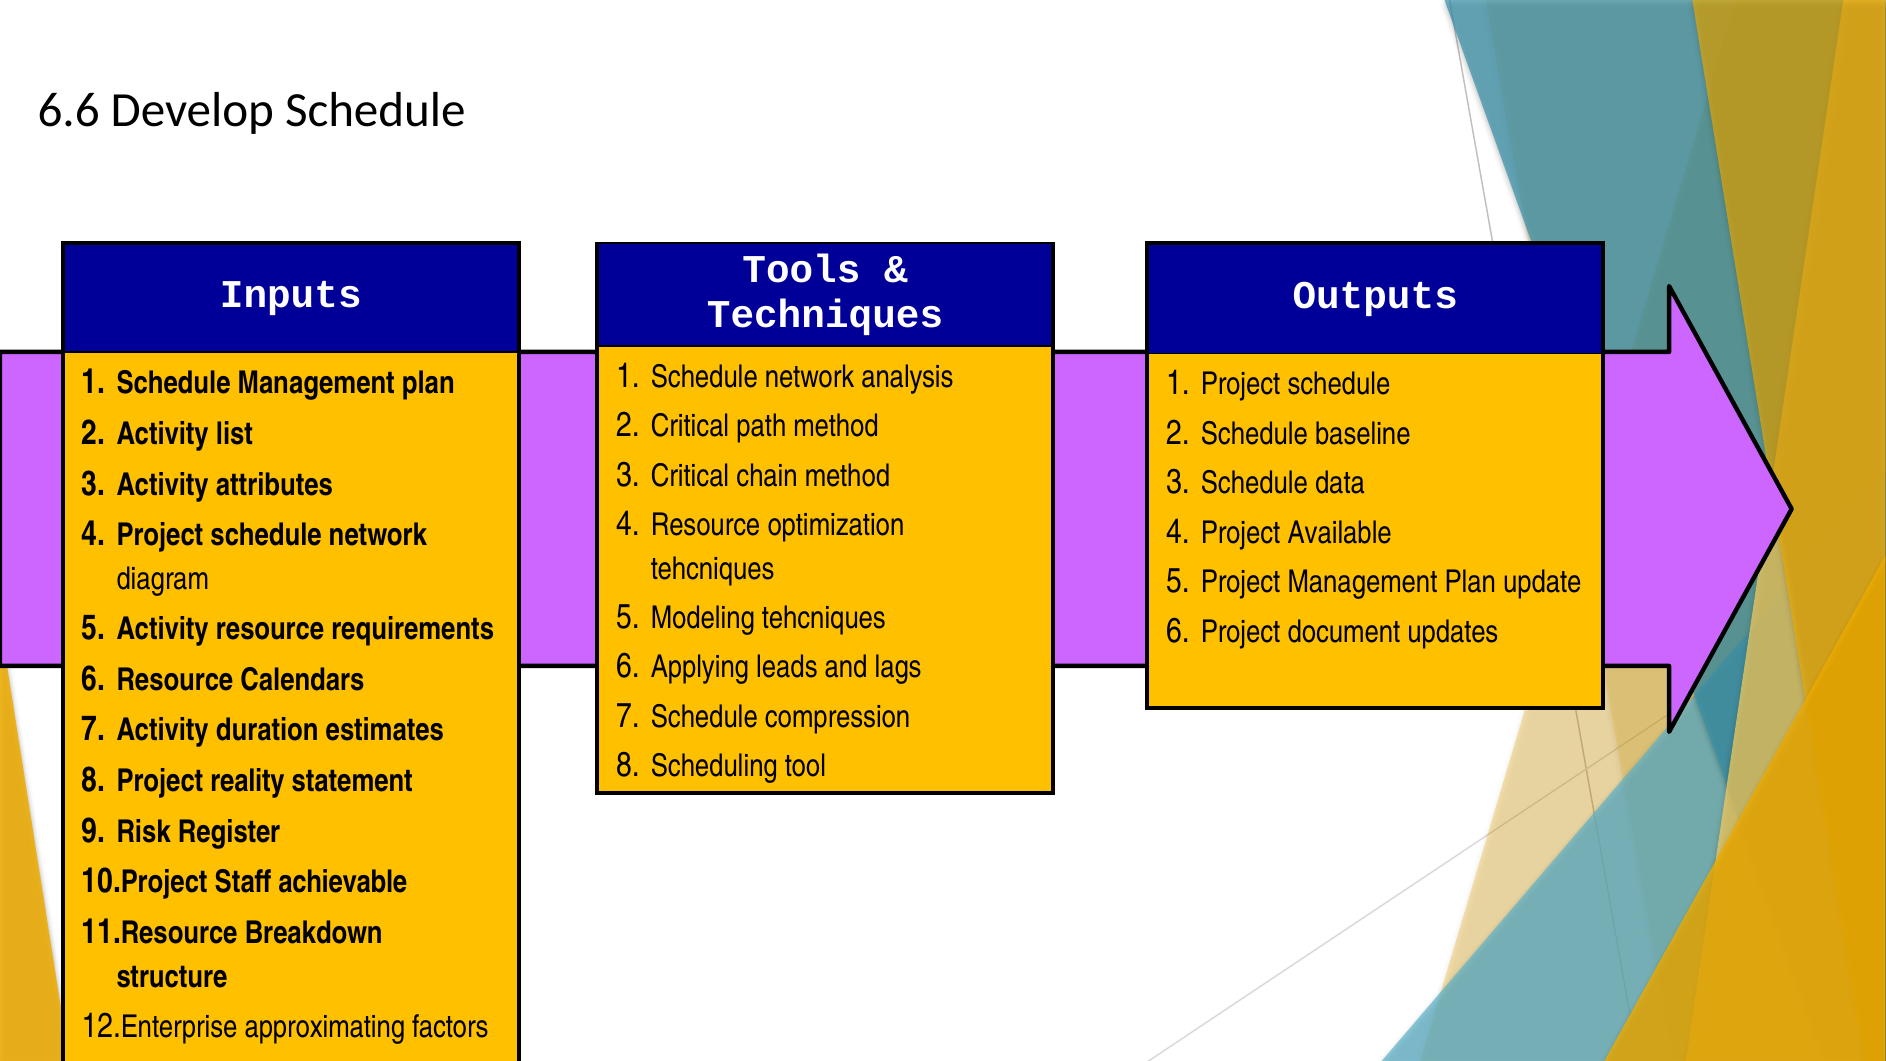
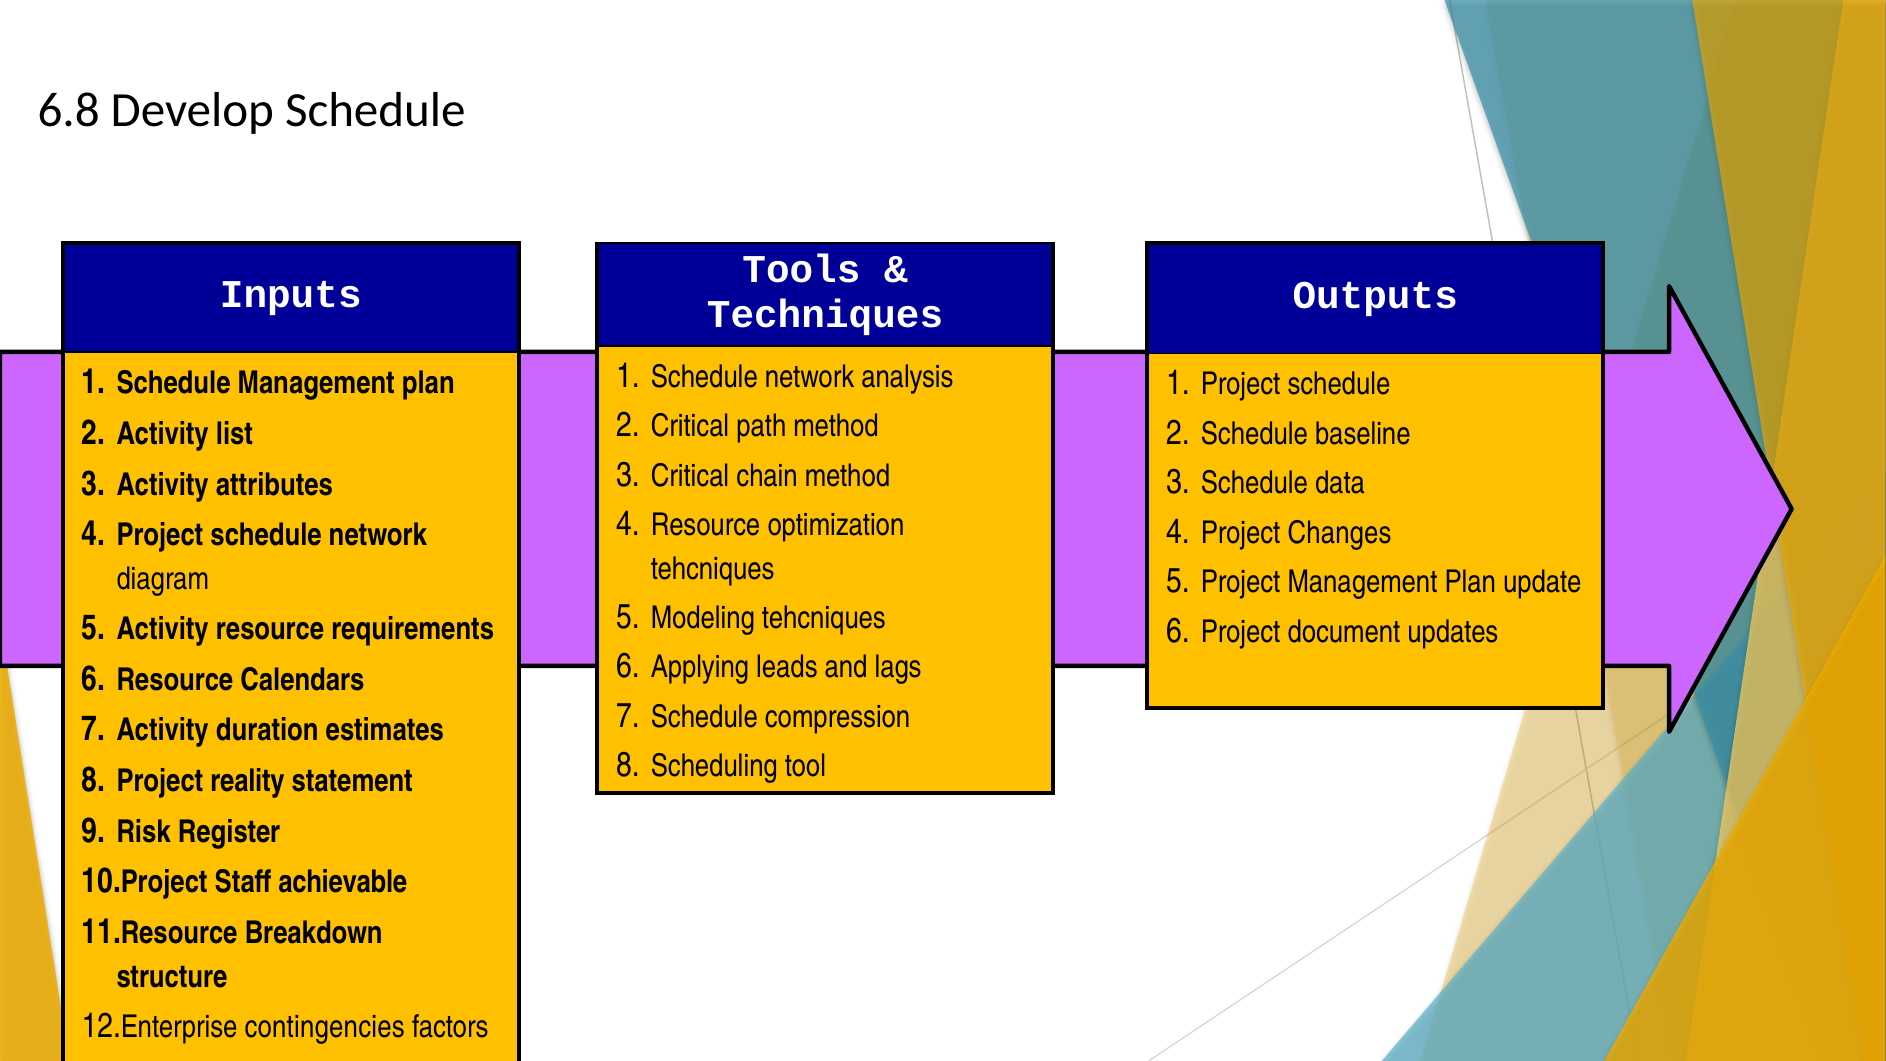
6.6: 6.6 -> 6.8 (69, 111)
Available: Available -> Changes (1340, 533)
approximating: approximating -> contingencies (325, 1027)
